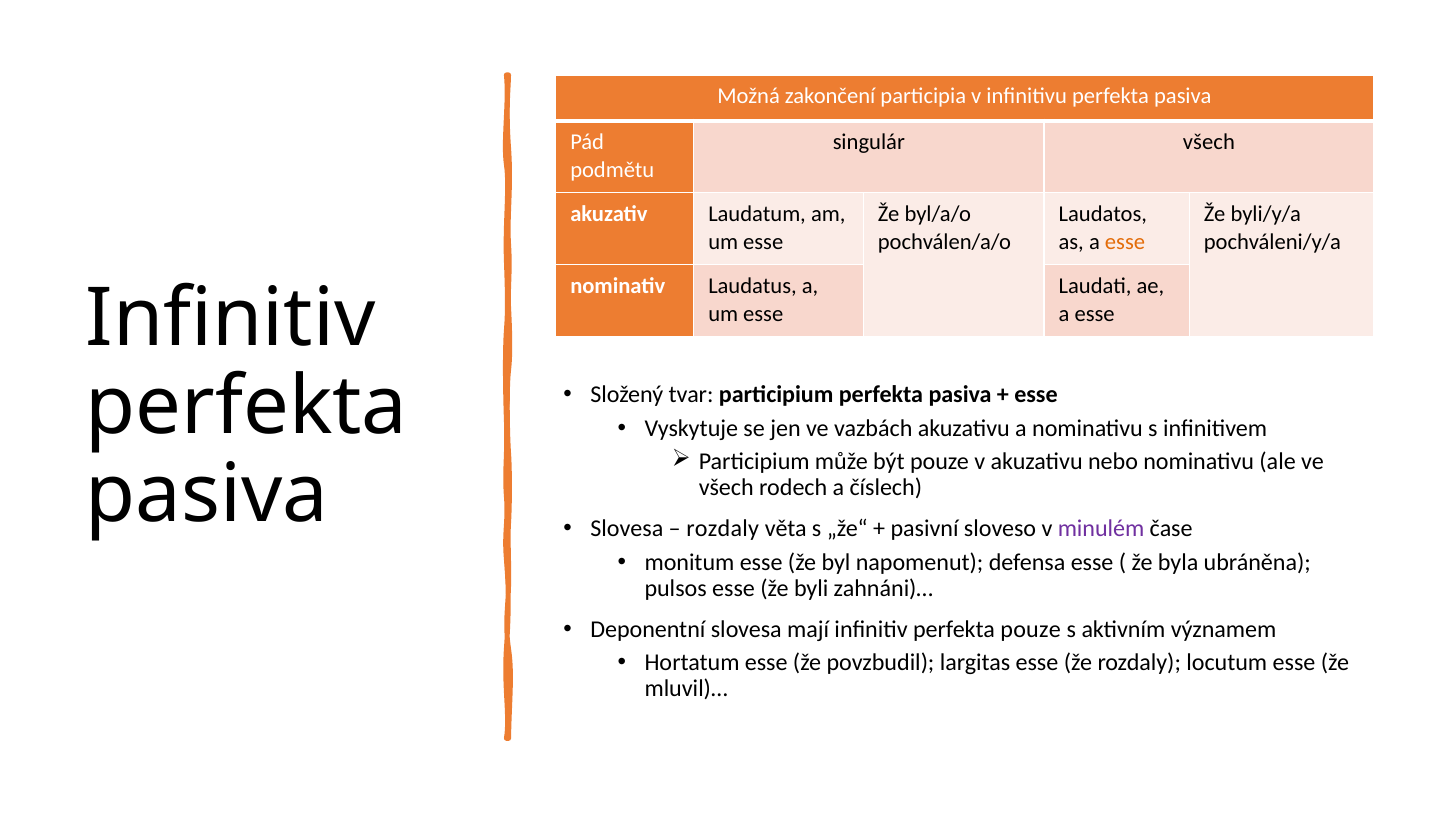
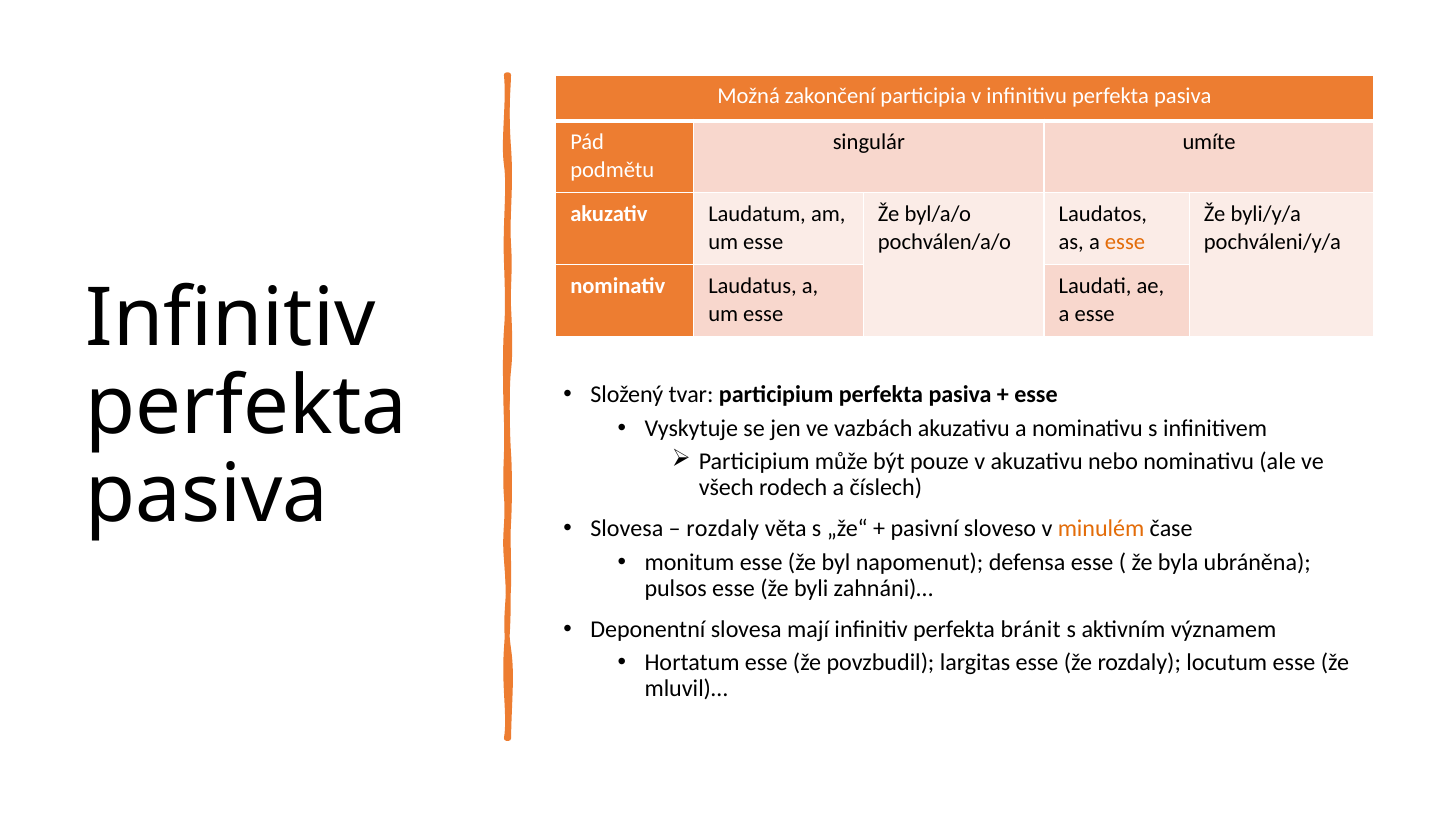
singulár všech: všech -> umíte (1209, 142)
minulém colour: purple -> orange (1101, 529)
perfekta pouze: pouze -> bránit (1031, 629)
